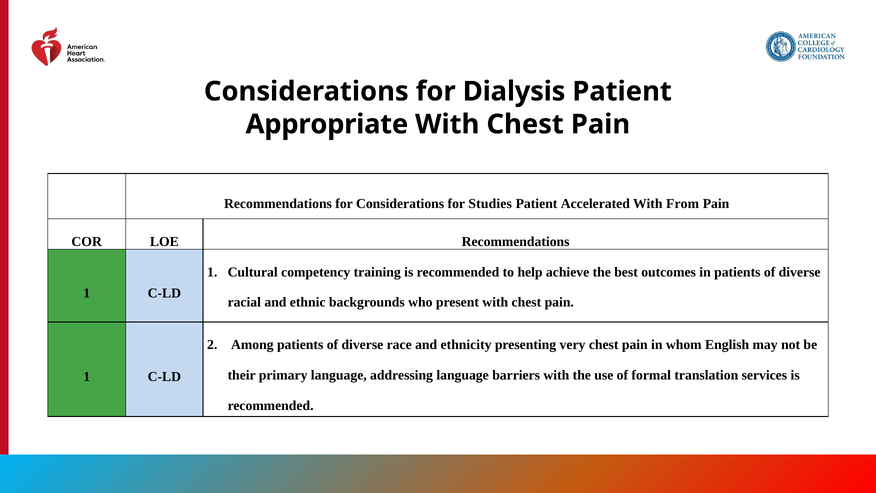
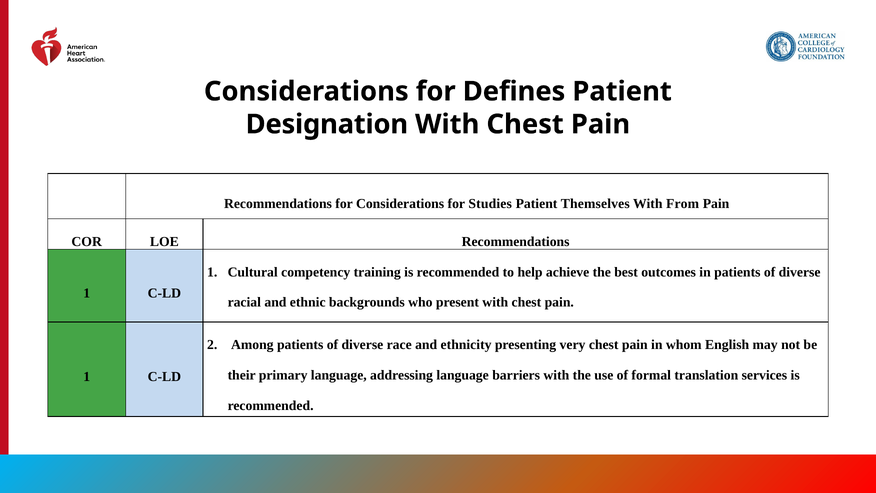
Dialysis: Dialysis -> Defines (514, 91)
Appropriate: Appropriate -> Designation (327, 124)
Accelerated: Accelerated -> Themselves (595, 204)
